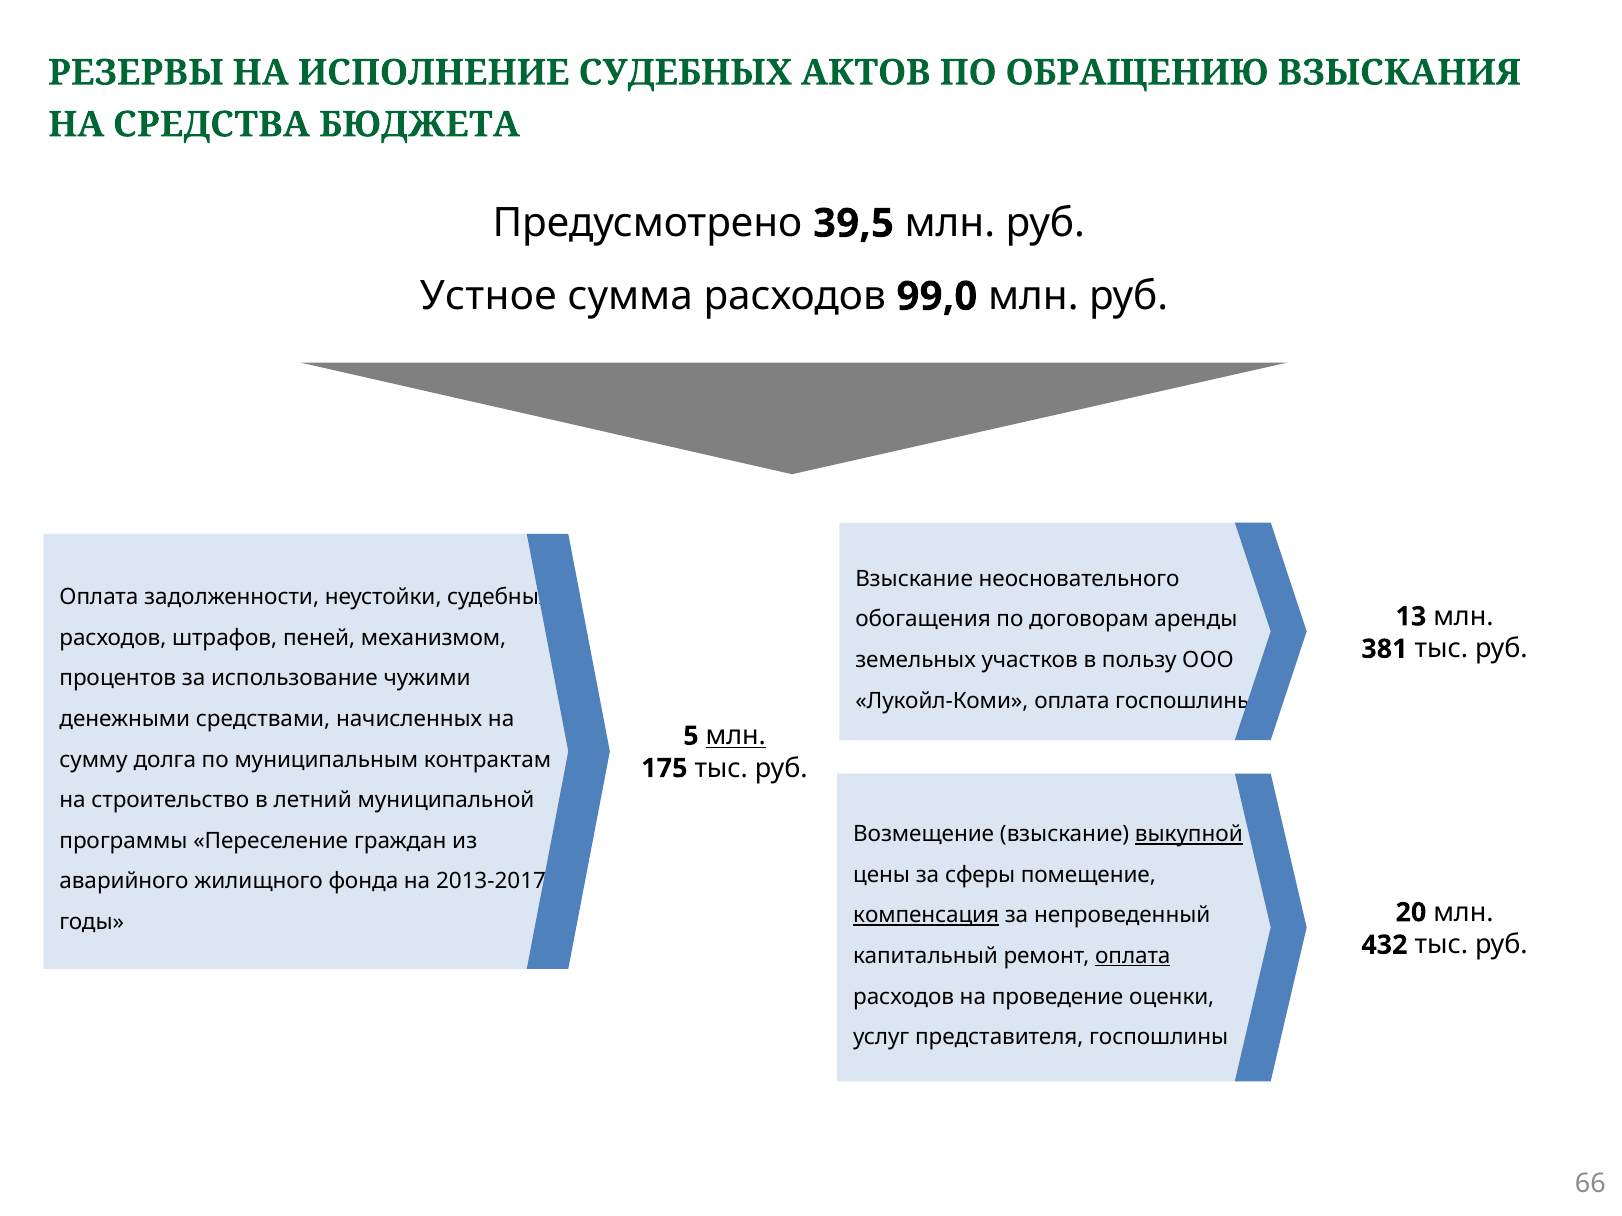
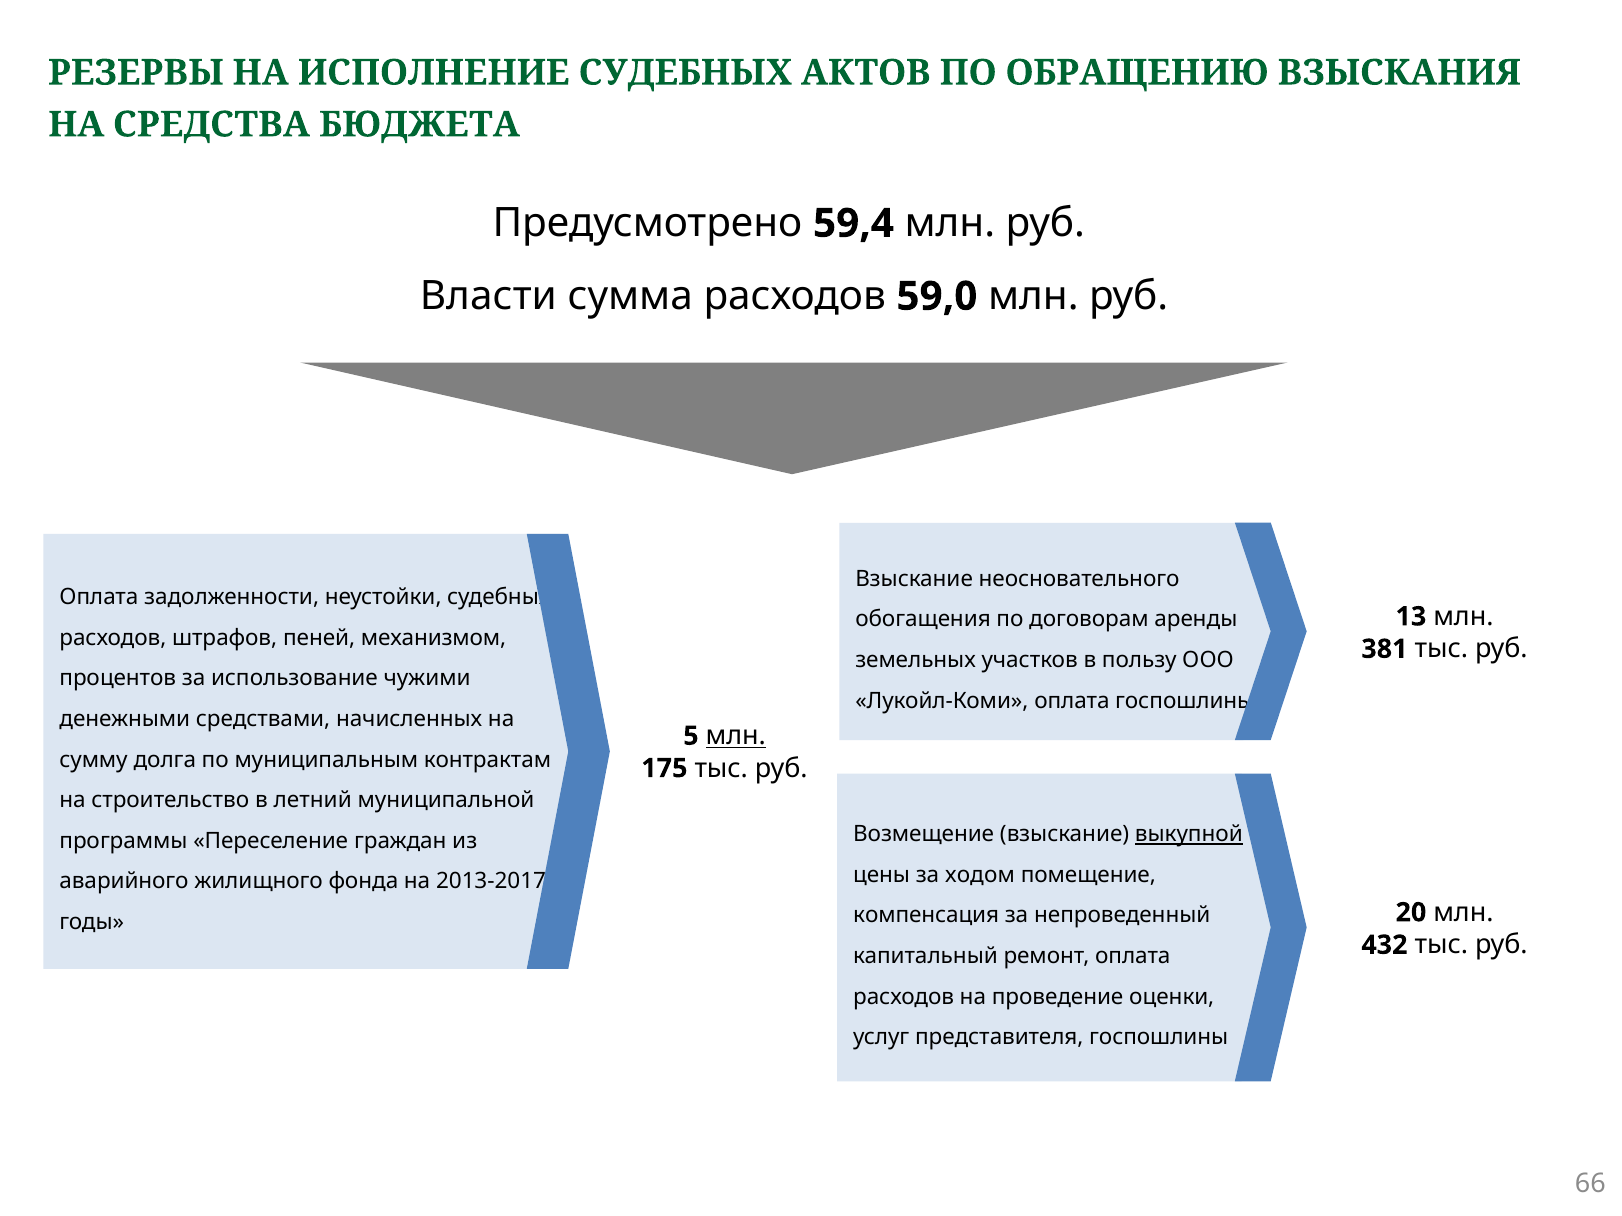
39,5: 39,5 -> 59,4 (853, 224)
Устное: Устное -> Власти (488, 297)
99,0: 99,0 -> 59,0 (937, 297)
сферы: сферы -> ходом (980, 875)
компенсация underline: present -> none (926, 916)
оплата underline: present -> none (1133, 956)
